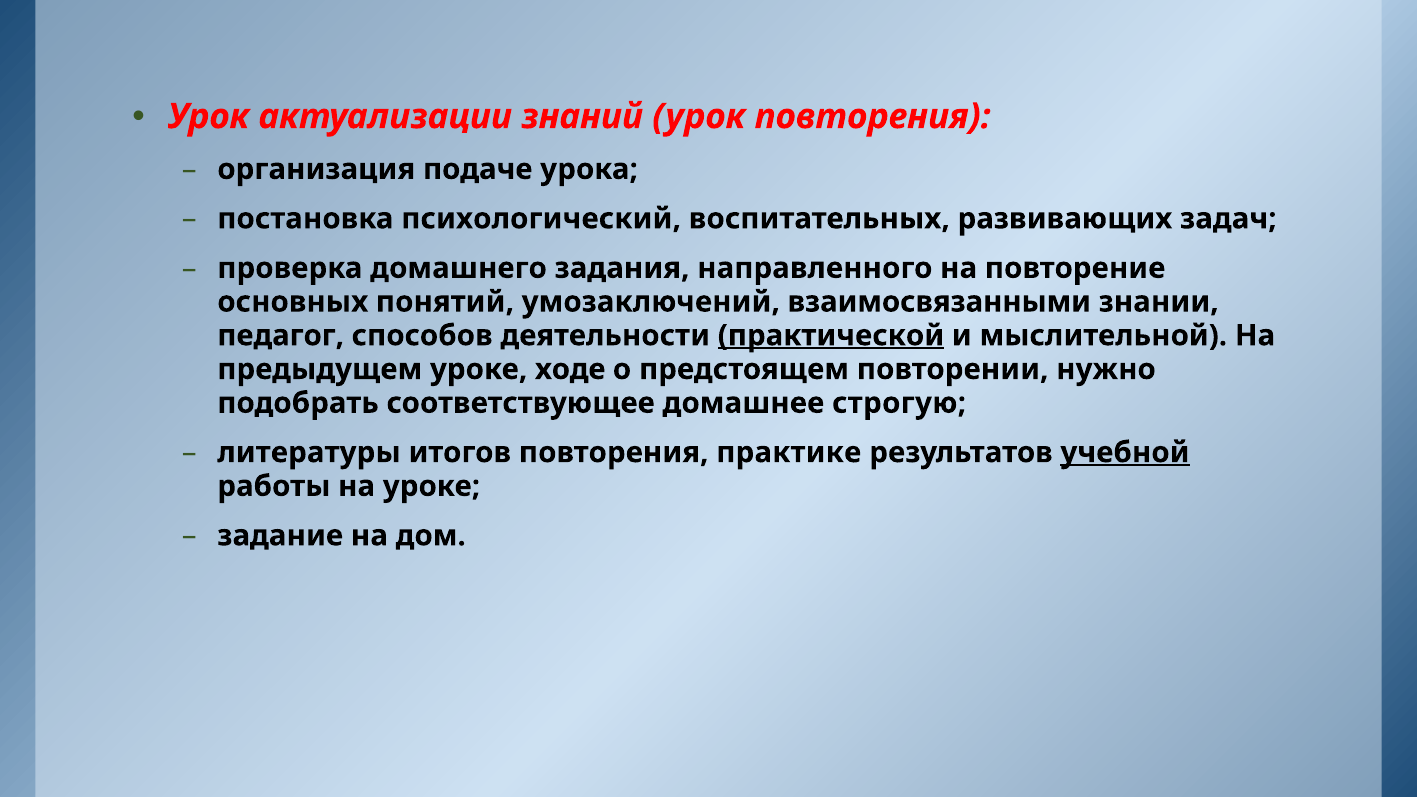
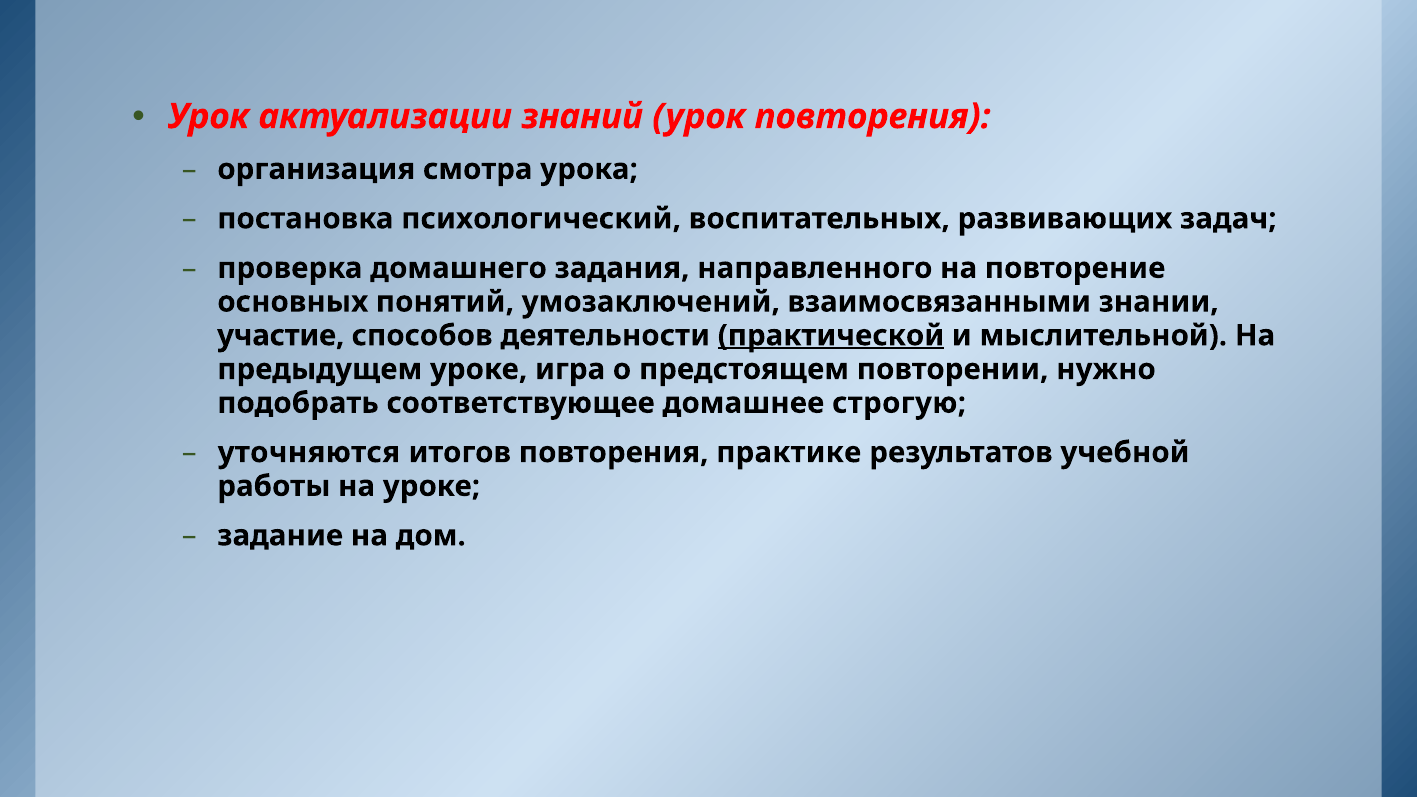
подаче: подаче -> смотра (478, 169)
педагог: педагог -> участие (281, 336)
ходе: ходе -> игра (570, 369)
литературы: литературы -> уточняются (309, 453)
учебной underline: present -> none (1125, 453)
